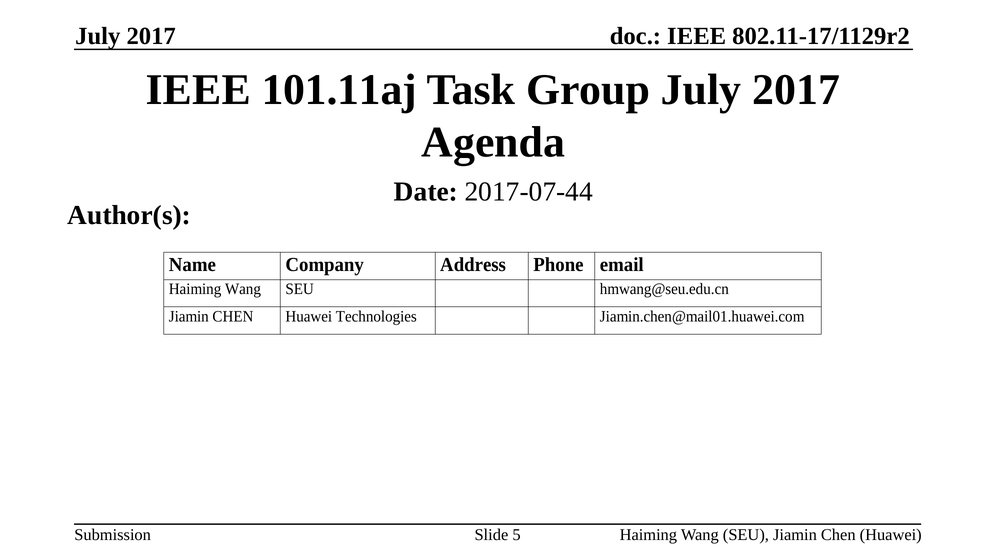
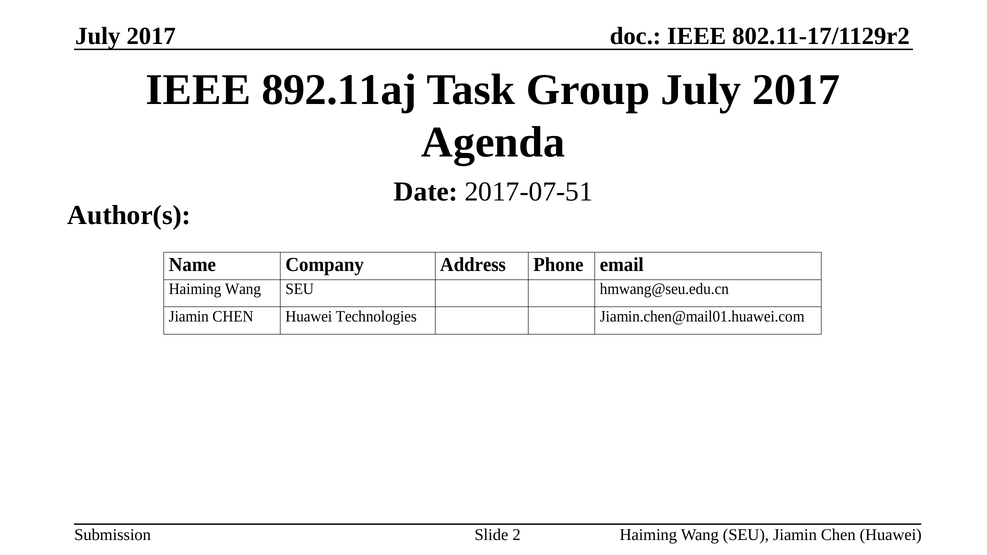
101.11aj: 101.11aj -> 892.11aj (339, 90)
2017-07-44: 2017-07-44 -> 2017-07-51 (529, 192)
5: 5 -> 2 (517, 535)
